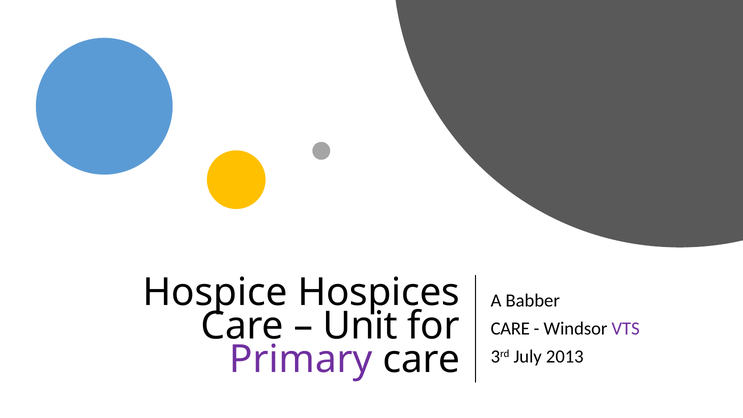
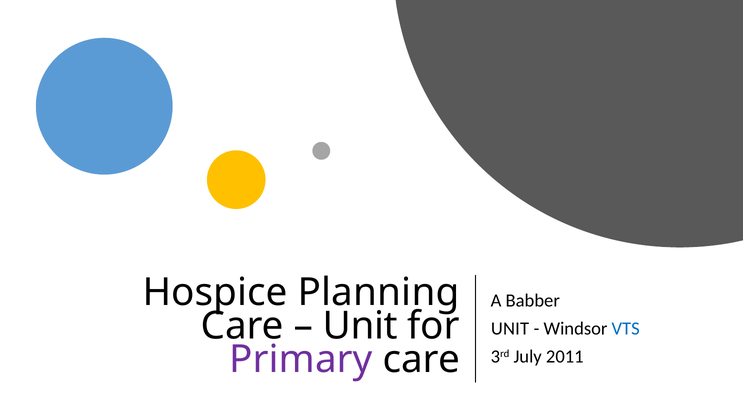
Hospices: Hospices -> Planning (379, 293)
CARE: CARE -> UNIT (510, 329)
VTS colour: purple -> blue (626, 329)
2013: 2013 -> 2011 (565, 356)
